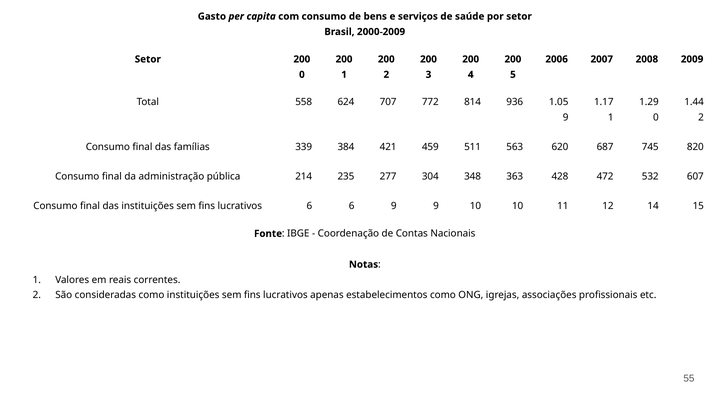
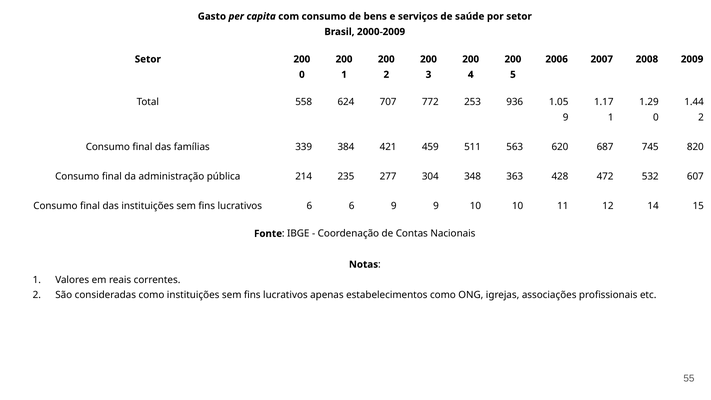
814: 814 -> 253 (473, 102)
